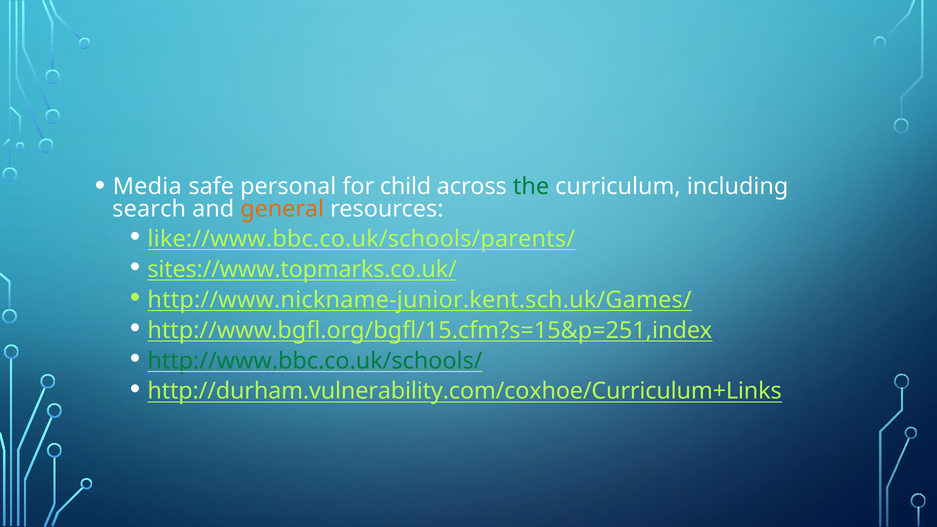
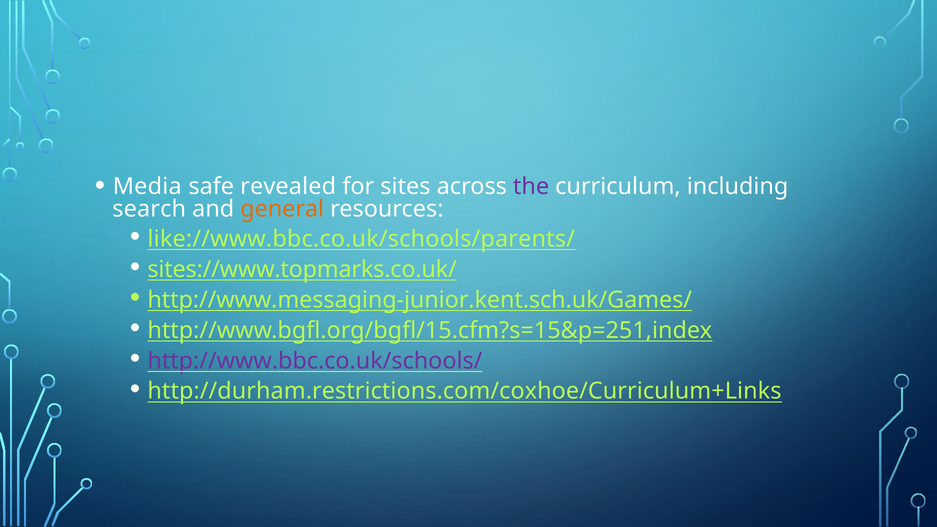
personal: personal -> revealed (288, 187)
child: child -> sites (405, 187)
the colour: green -> purple (531, 187)
http://www.nickname-junior.kent.sch.uk/Games/: http://www.nickname-junior.kent.sch.uk/Games/ -> http://www.messaging-junior.kent.sch.uk/Games/ (420, 300)
http://www.bbc.co.uk/schools/ colour: green -> purple (315, 361)
http://durham.vulnerability.com/coxhoe/Curriculum+Links: http://durham.vulnerability.com/coxhoe/Curriculum+Links -> http://durham.restrictions.com/coxhoe/Curriculum+Links (464, 391)
